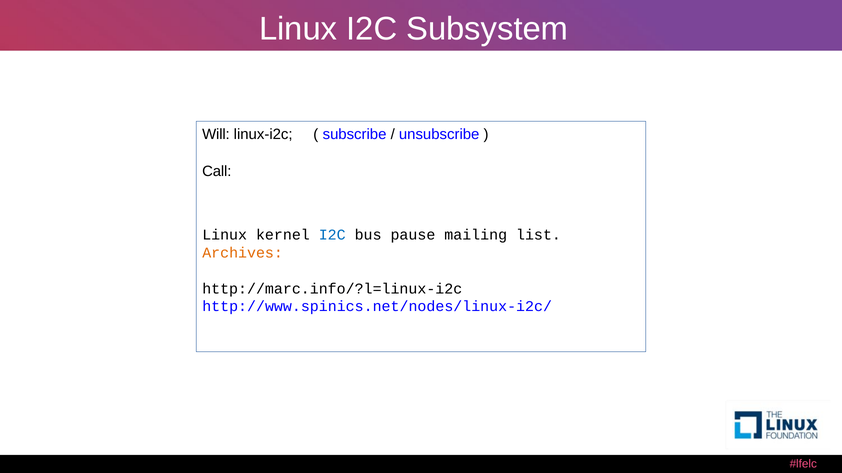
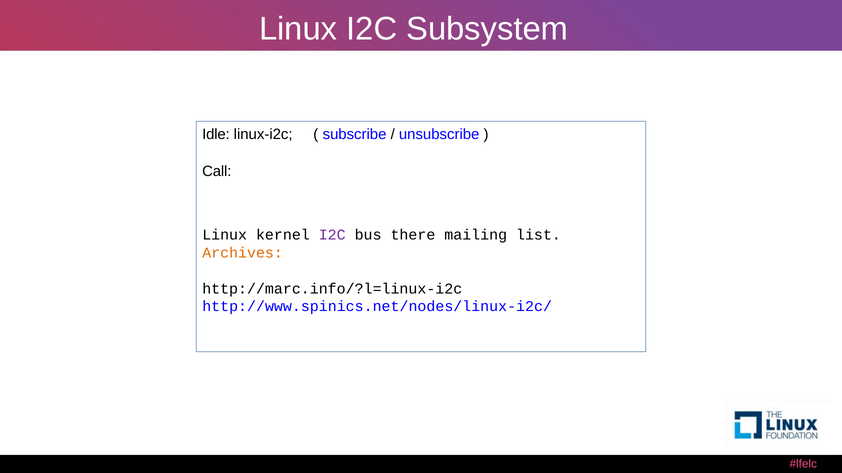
Will: Will -> Idle (216, 135)
I2C colour: blue -> purple (332, 235)
pause: pause -> there (413, 235)
